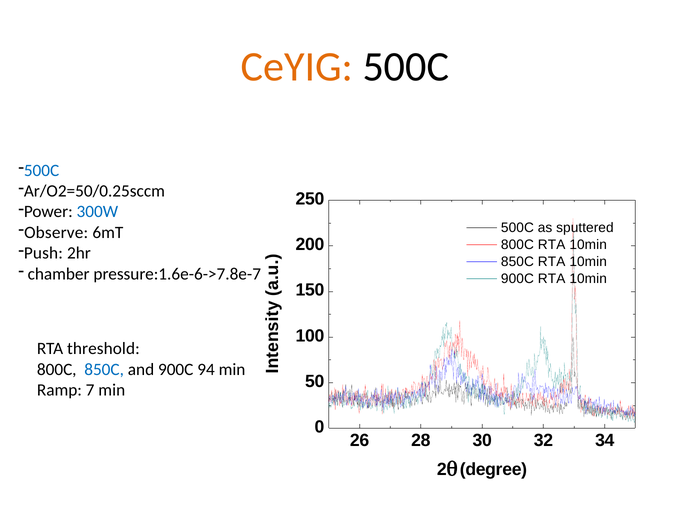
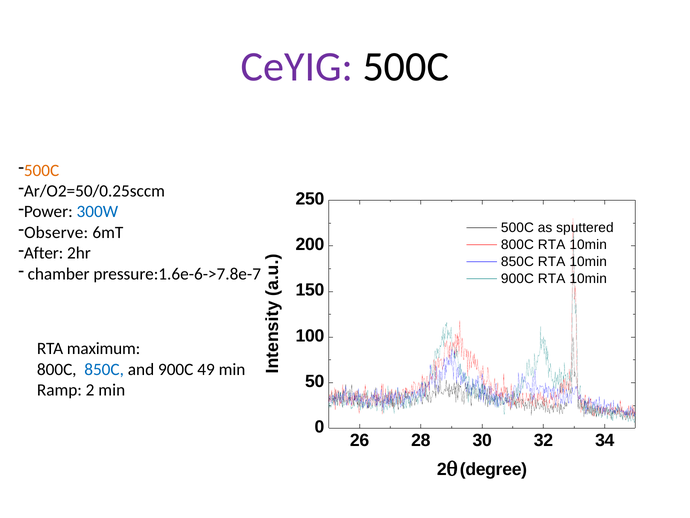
CeYIG colour: orange -> purple (297, 67)
500C colour: blue -> orange (42, 170)
Push: Push -> After (44, 253)
threshold: threshold -> maximum (104, 348)
94: 94 -> 49 (206, 369)
7: 7 -> 2 (90, 390)
